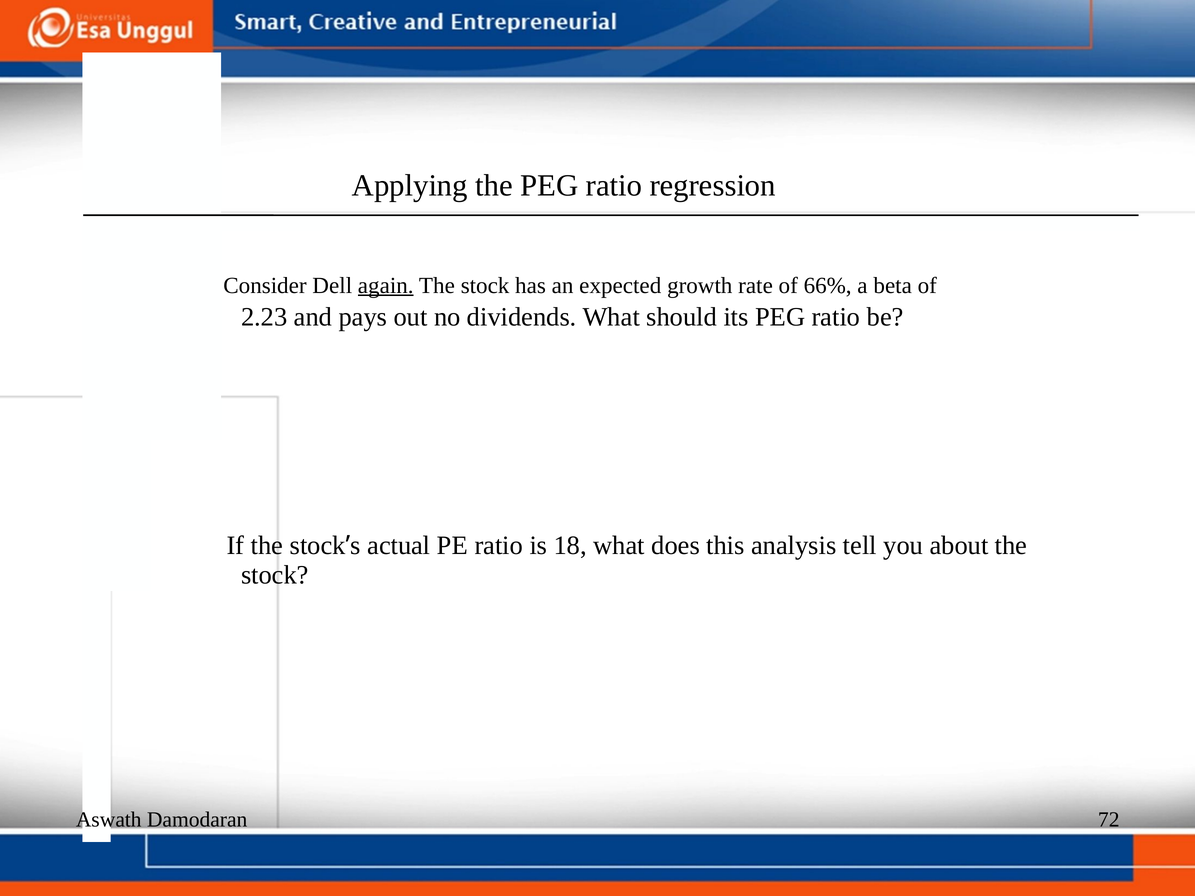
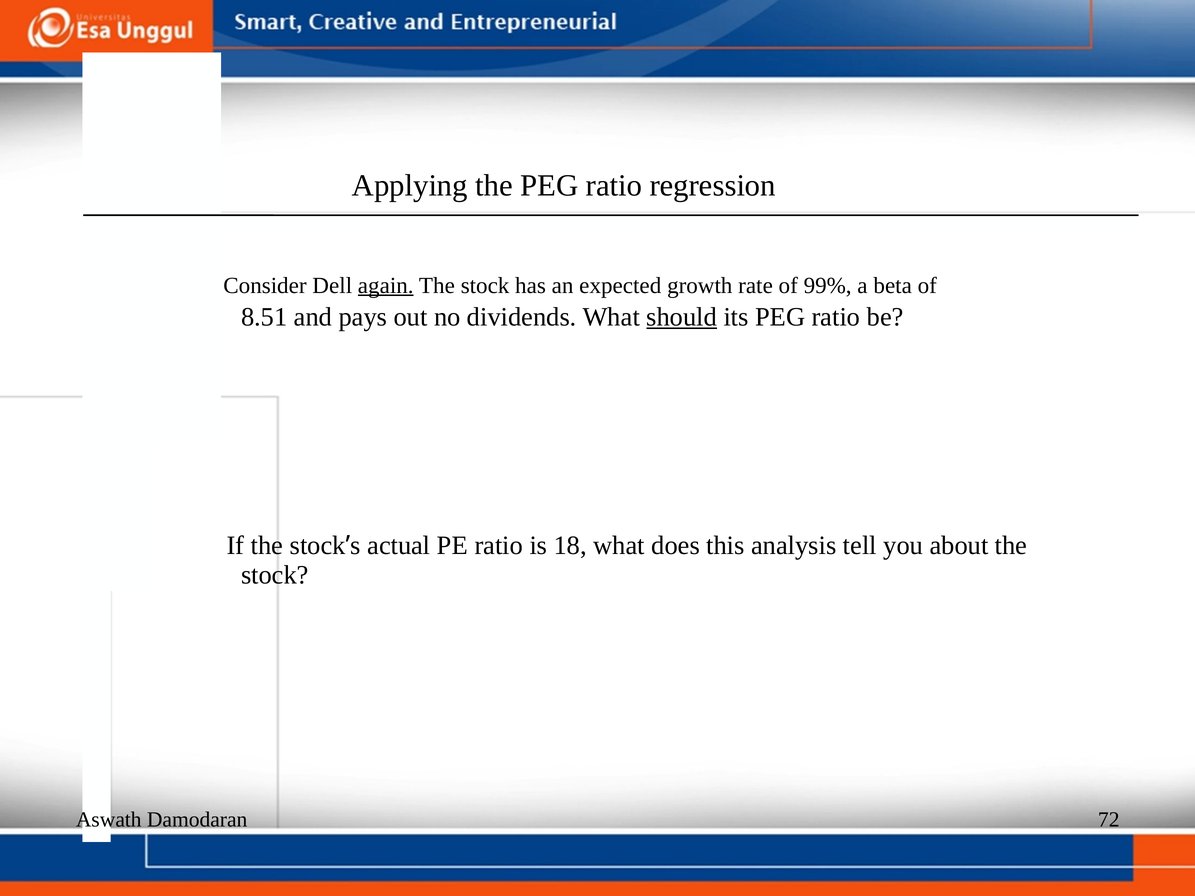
66%: 66% -> 99% (828, 286)
2.23: 2.23 -> 8.51 (264, 317)
should underline: none -> present (682, 317)
